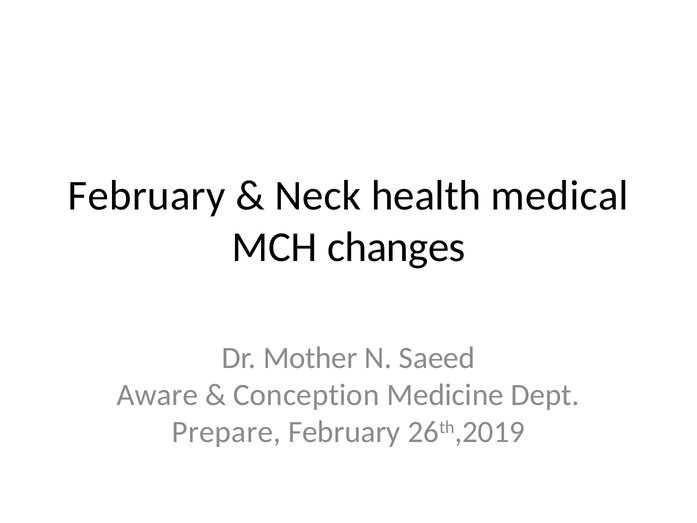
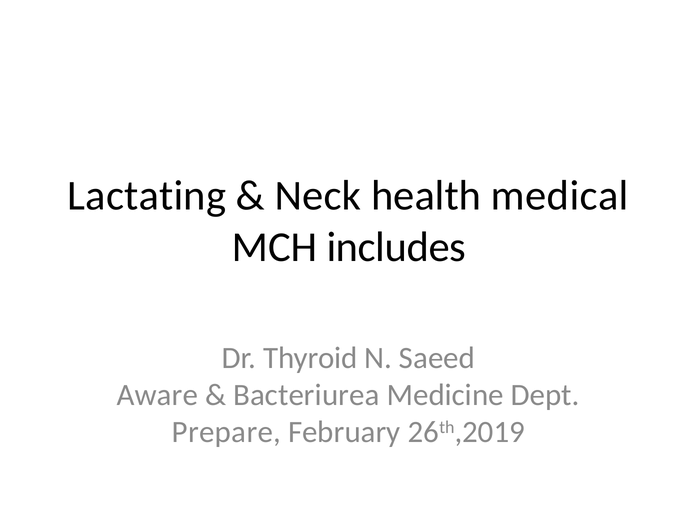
February: February -> Lactating (147, 196)
changes: changes -> includes (396, 247)
Mother: Mother -> Thyroid (310, 358)
Conception: Conception -> Bacteriurea (306, 395)
